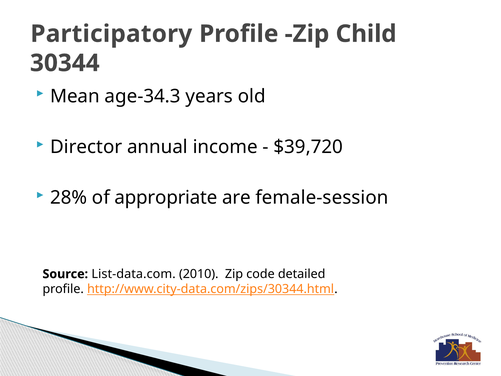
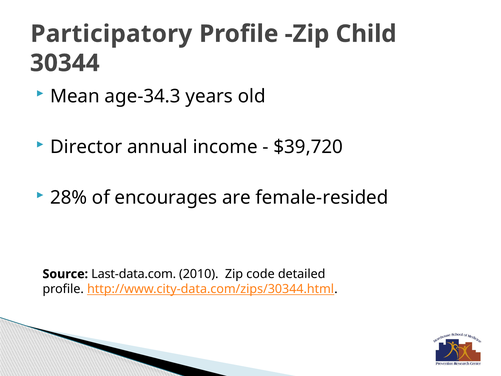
appropriate: appropriate -> encourages (166, 198)
female-session: female-session -> female-resided (322, 198)
List-data.com: List-data.com -> Last-data.com (134, 274)
